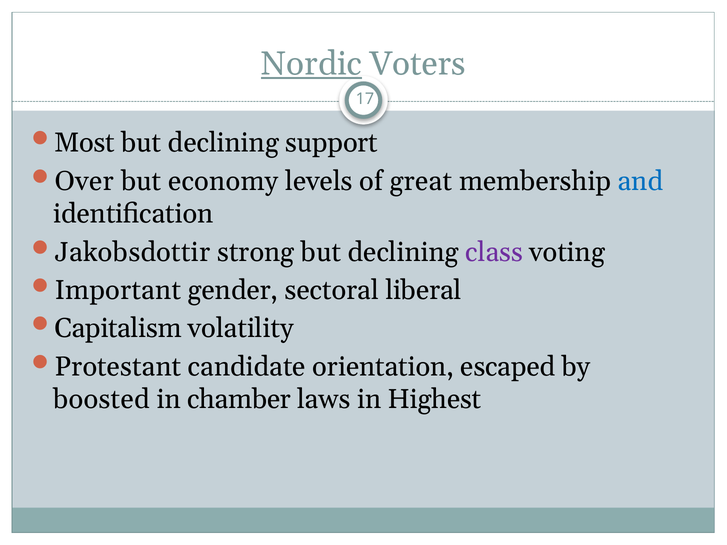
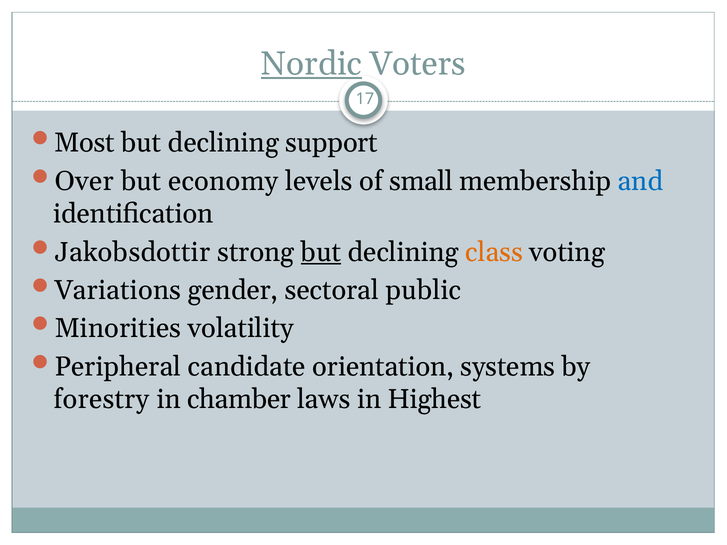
great: great -> small (421, 181)
but underline: none -> present (321, 252)
class colour: purple -> orange (494, 252)
Important: Important -> Variations (118, 290)
liberal: liberal -> public (423, 290)
Capitalism: Capitalism -> Minorities (118, 329)
Protestant: Protestant -> Peripheral (118, 367)
escaped: escaped -> systems (508, 367)
boosted: boosted -> forestry (102, 400)
